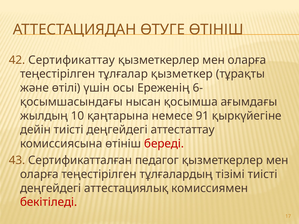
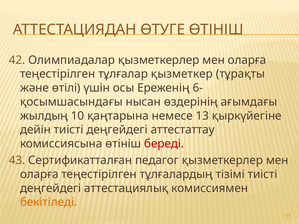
Сертификаттау: Сертификаттау -> Олимпиадалар (72, 60)
қосымша: қосымша -> өздерінің (191, 102)
91: 91 -> 13 (202, 116)
бекітіледі colour: red -> orange (49, 202)
